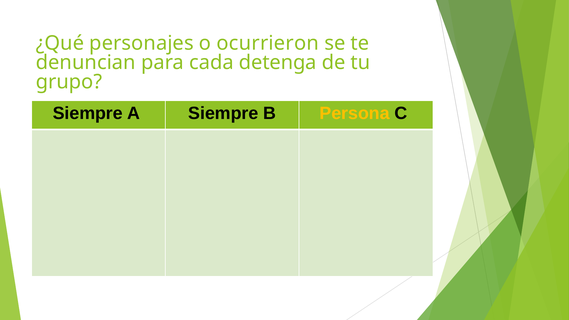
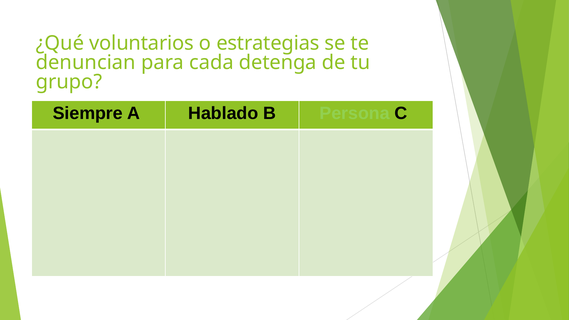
personajes: personajes -> voluntarios (142, 43)
ocurrieron: ocurrieron -> estrategias (268, 43)
A Siempre: Siempre -> Hablado (223, 113)
Persona colour: yellow -> light green (355, 113)
